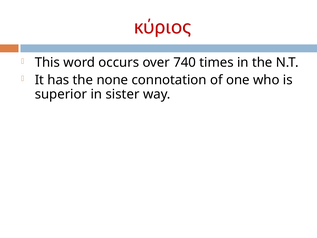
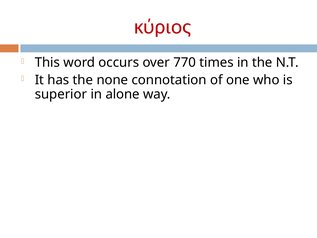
740: 740 -> 770 (185, 63)
sister: sister -> alone (123, 94)
